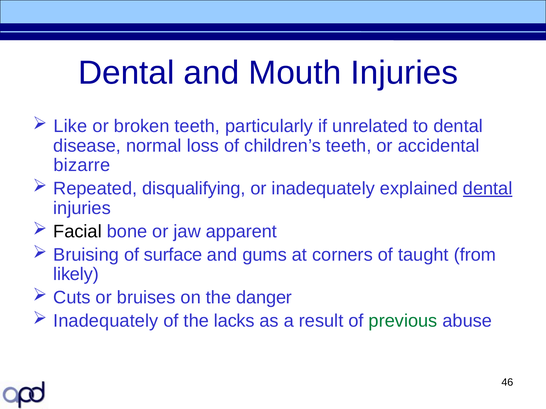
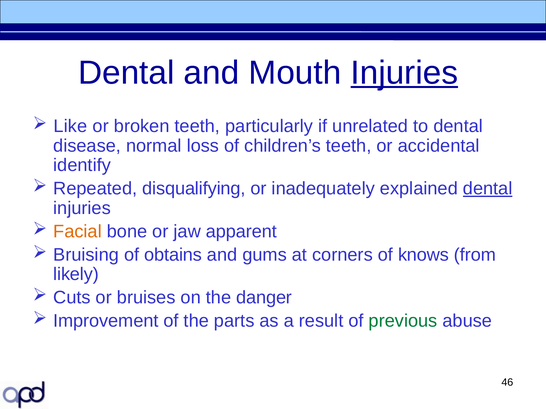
Injuries underline: none -> present (404, 73)
bizarre: bizarre -> identify (82, 166)
Facial colour: black -> orange (78, 232)
surface: surface -> obtains (173, 255)
taught: taught -> knows (423, 255)
Inadequately: Inadequately -> Improvement (106, 321)
lacks: lacks -> parts (234, 321)
